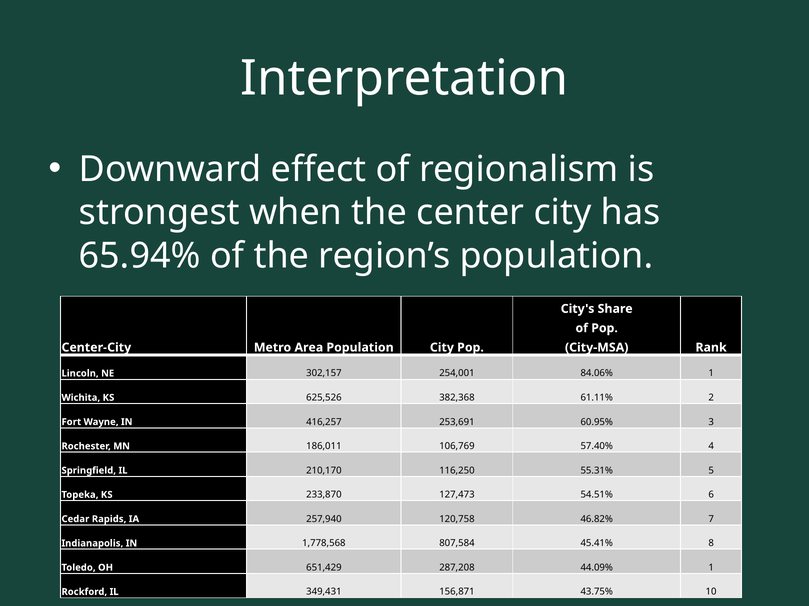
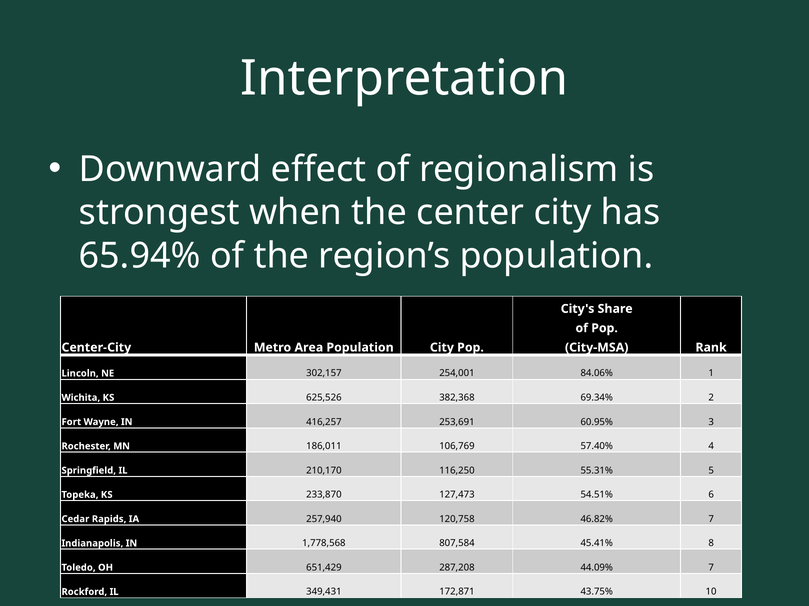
61.11%: 61.11% -> 69.34% (597, 398)
44.09% 1: 1 -> 7 (711, 568)
156,871: 156,871 -> 172,871 (457, 593)
